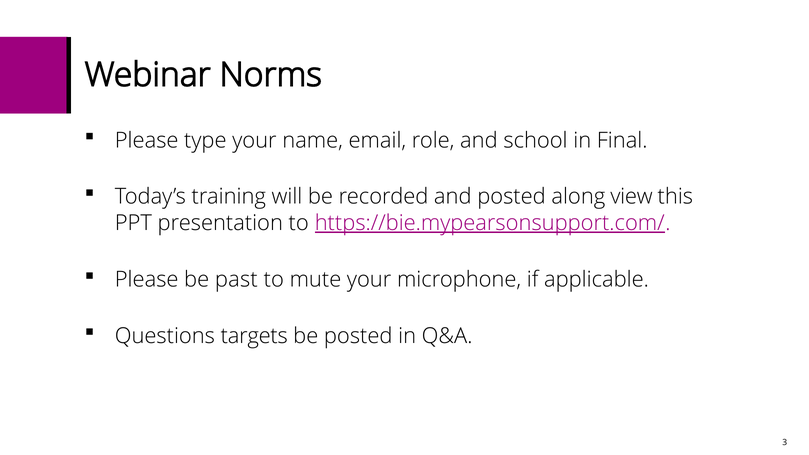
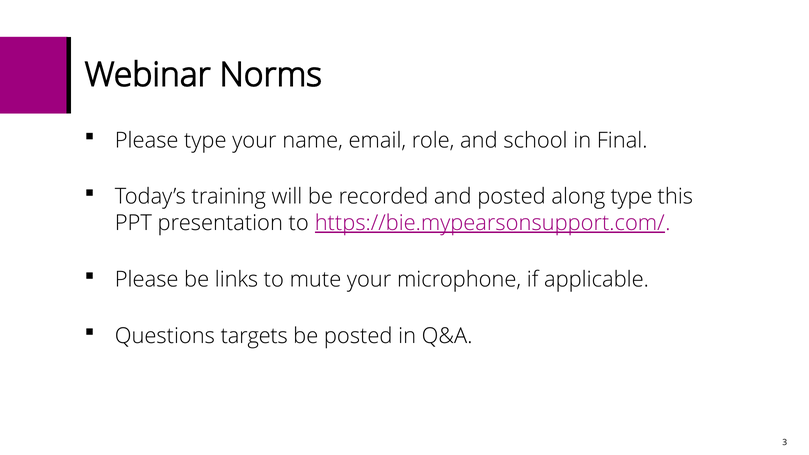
along view: view -> type (632, 197)
past: past -> links (237, 280)
